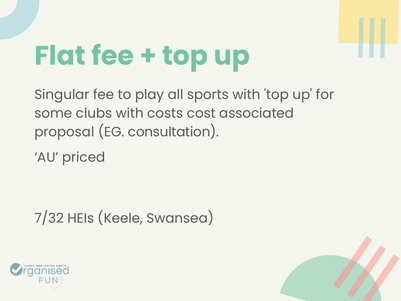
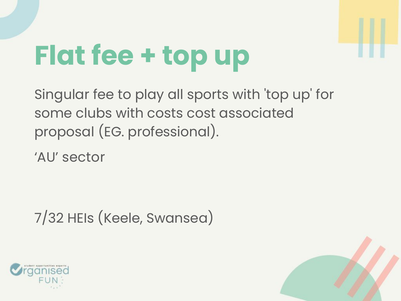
consultation: consultation -> professional (173, 132)
priced: priced -> sector (84, 157)
